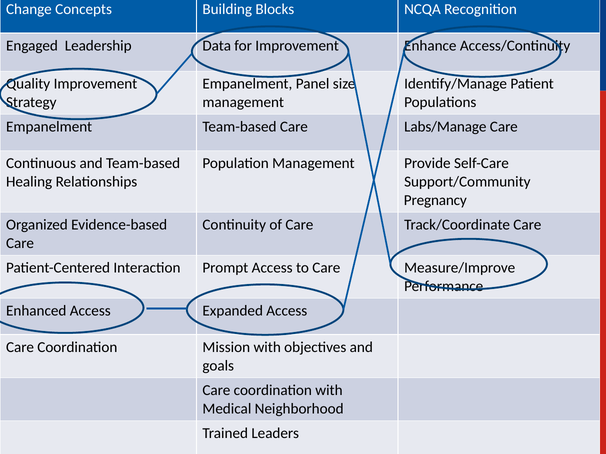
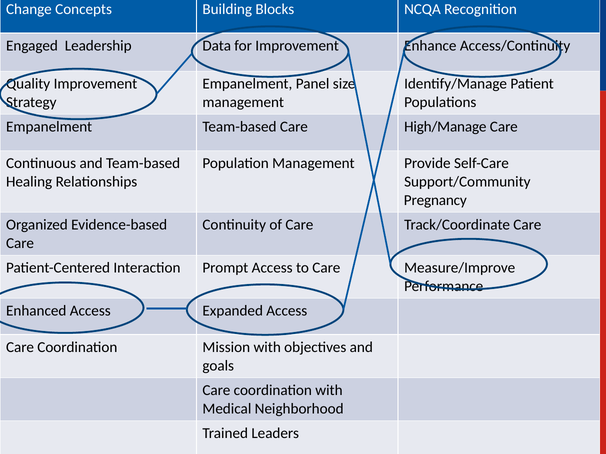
Labs/Manage: Labs/Manage -> High/Manage (445, 127)
